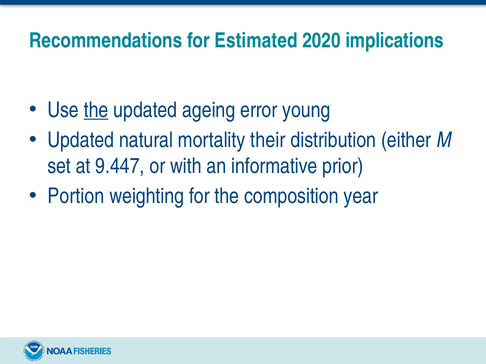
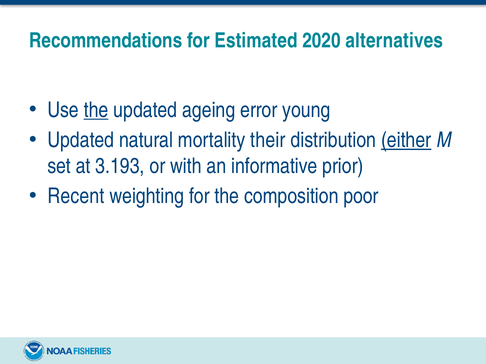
implications: implications -> alternatives (394, 41)
either underline: none -> present (406, 140)
9.447: 9.447 -> 3.193 (120, 166)
Portion: Portion -> Recent (76, 196)
year: year -> poor (361, 196)
